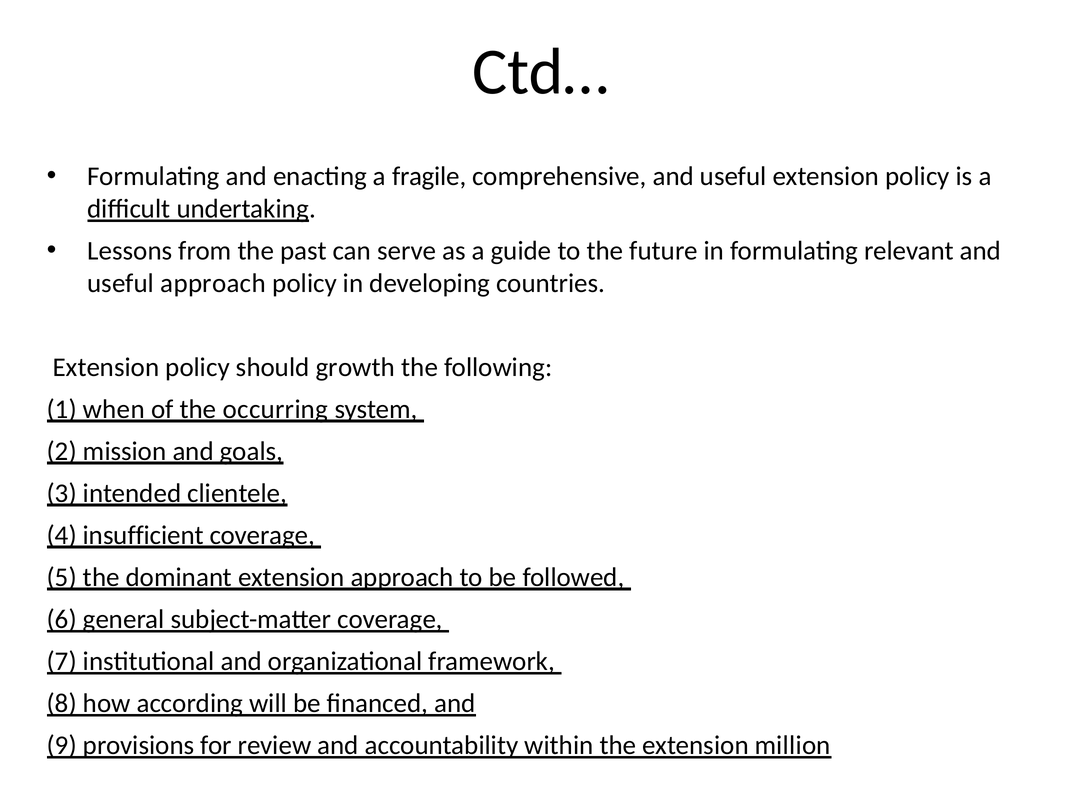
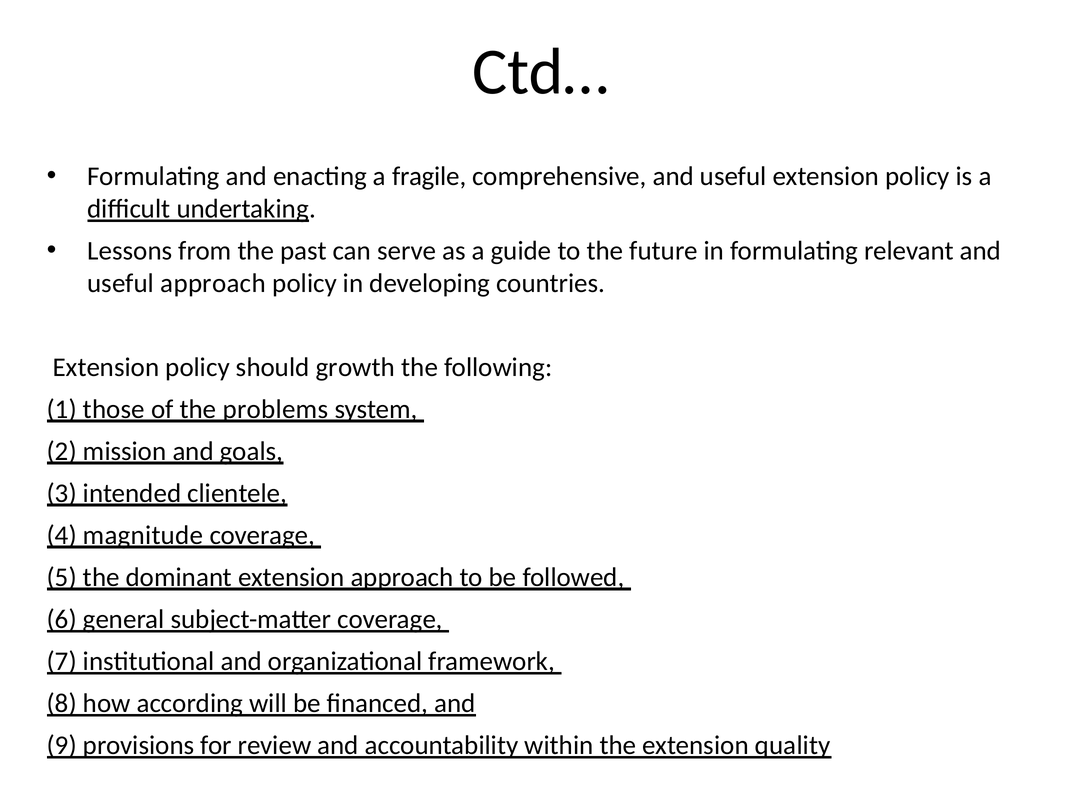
when: when -> those (114, 410)
occurring: occurring -> problems (275, 410)
insufficient: insufficient -> magnitude (143, 536)
million: million -> quality (793, 746)
